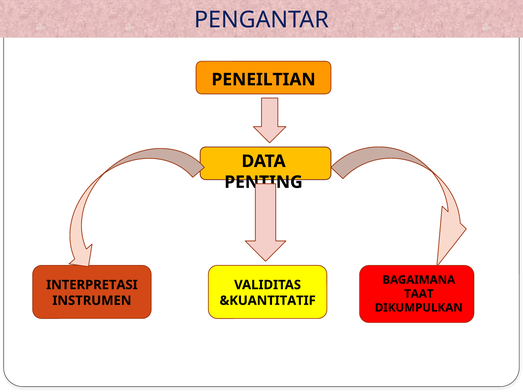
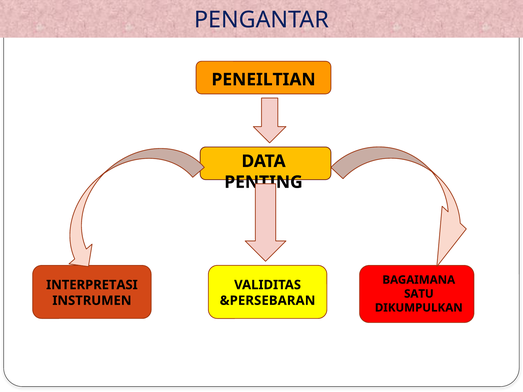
TAAT: TAAT -> SATU (419, 294)
&KUANTITATIF: &KUANTITATIF -> &PERSEBARAN (268, 301)
